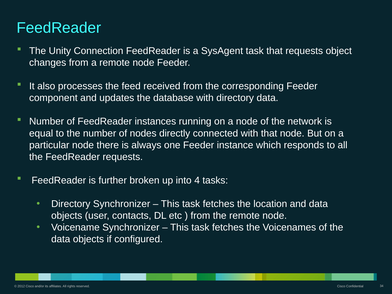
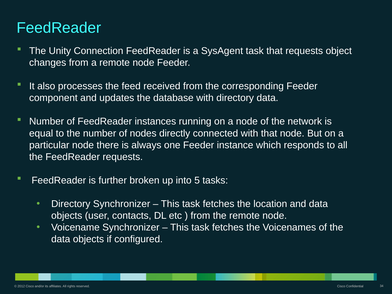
4: 4 -> 5 (197, 180)
